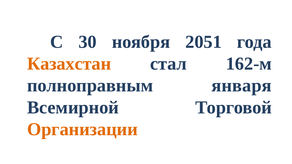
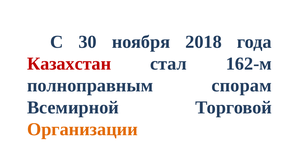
2051: 2051 -> 2018 (204, 42)
Казахстан colour: orange -> red (69, 64)
января: января -> спорам (242, 86)
